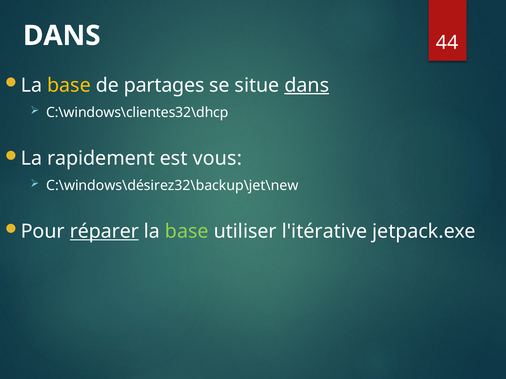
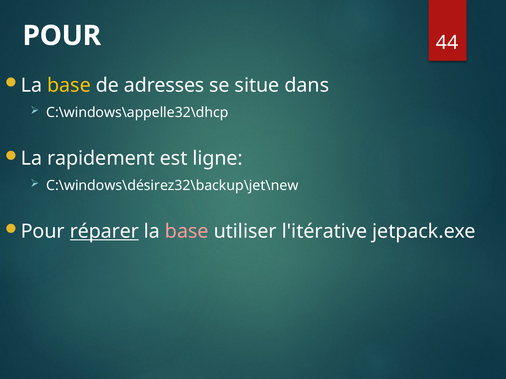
DANS: DANS -> POUR (62, 36)
partages: partages -> adresses (164, 85)
dans underline: present -> none (307, 85)
C:\windows\clientes32\dhcp: C:\windows\clientes32\dhcp -> C:\windows\appelle32\dhcp (137, 113)
vous: vous -> ligne (218, 159)
base colour: light green -> pink (187, 232)
